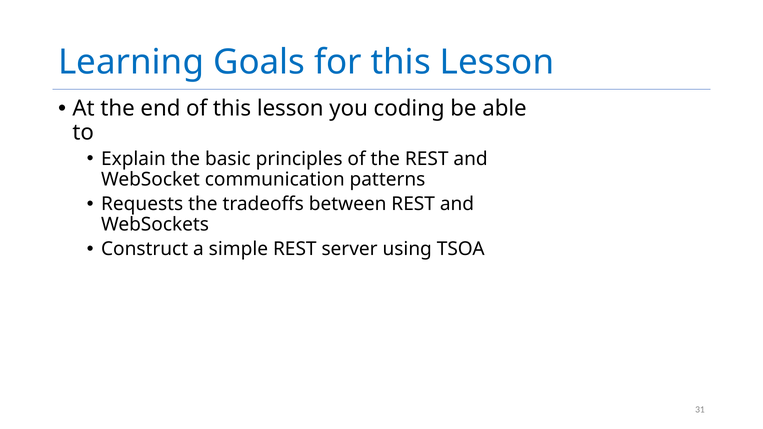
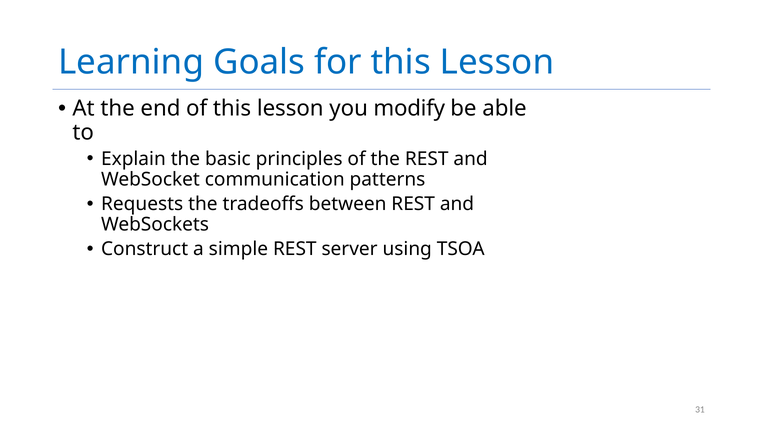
coding: coding -> modify (409, 109)
